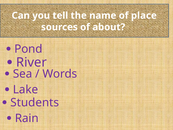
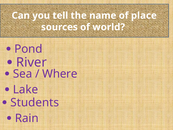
about: about -> world (109, 27)
Words: Words -> Where (60, 74)
